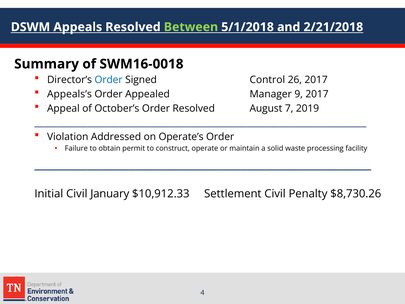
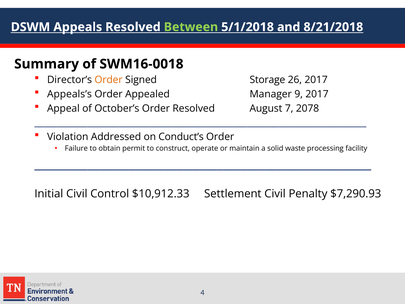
2/21/2018: 2/21/2018 -> 8/21/2018 (333, 27)
Order colour: blue -> orange (109, 80)
Control: Control -> Storage (267, 80)
2019: 2019 -> 2078 (307, 108)
Operate’s: Operate’s -> Conduct’s (181, 137)
January: January -> Control (110, 194)
$8,730.26: $8,730.26 -> $7,290.93 (356, 194)
